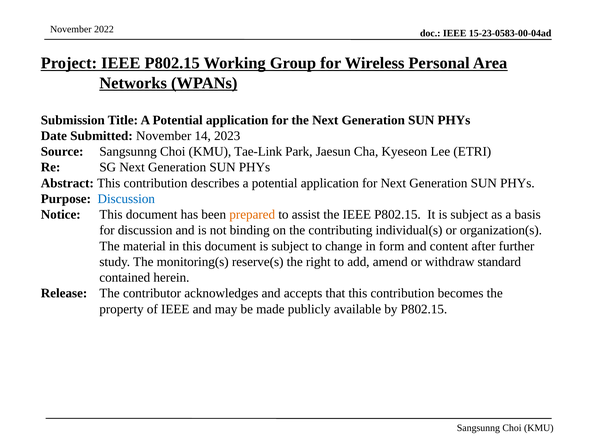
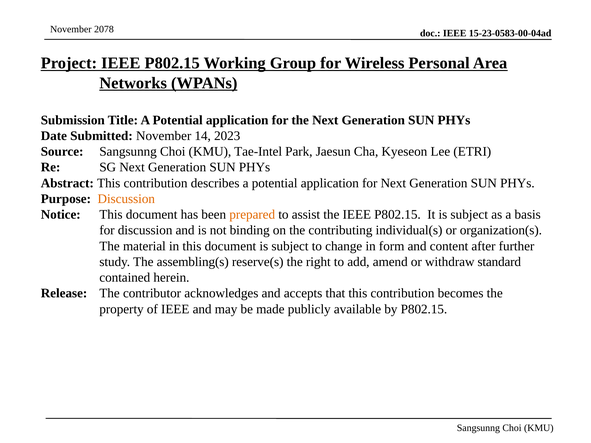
2022: 2022 -> 2078 (104, 29)
Tae-Link: Tae-Link -> Tae-Intel (258, 152)
Discussion colour: blue -> orange (126, 199)
monitoring(s: monitoring(s -> assembling(s (193, 262)
